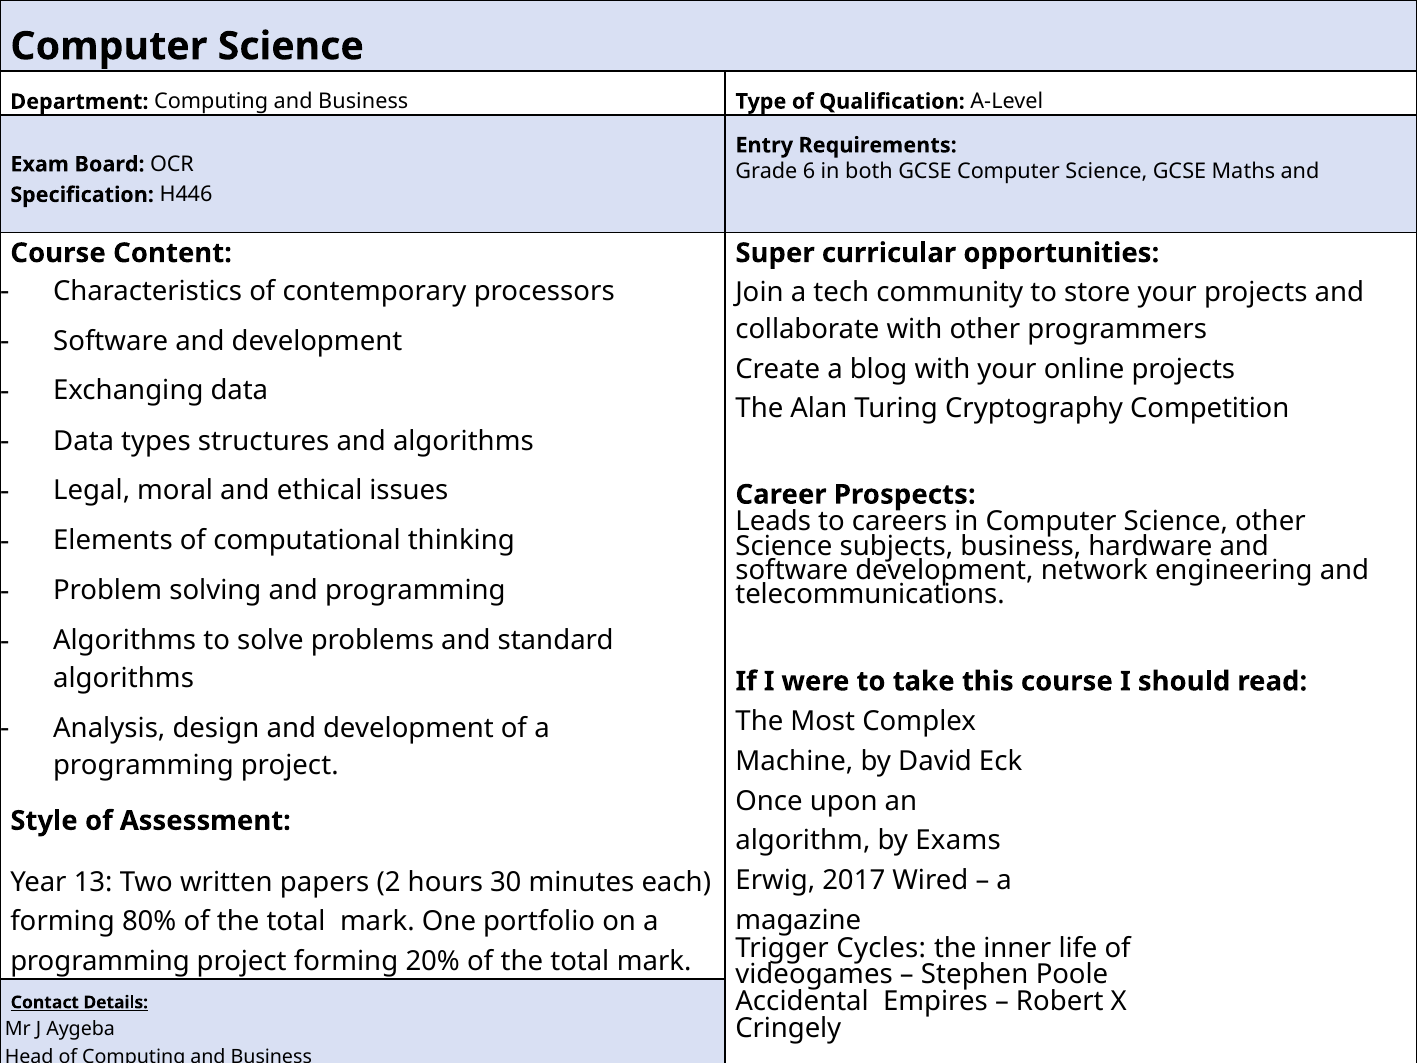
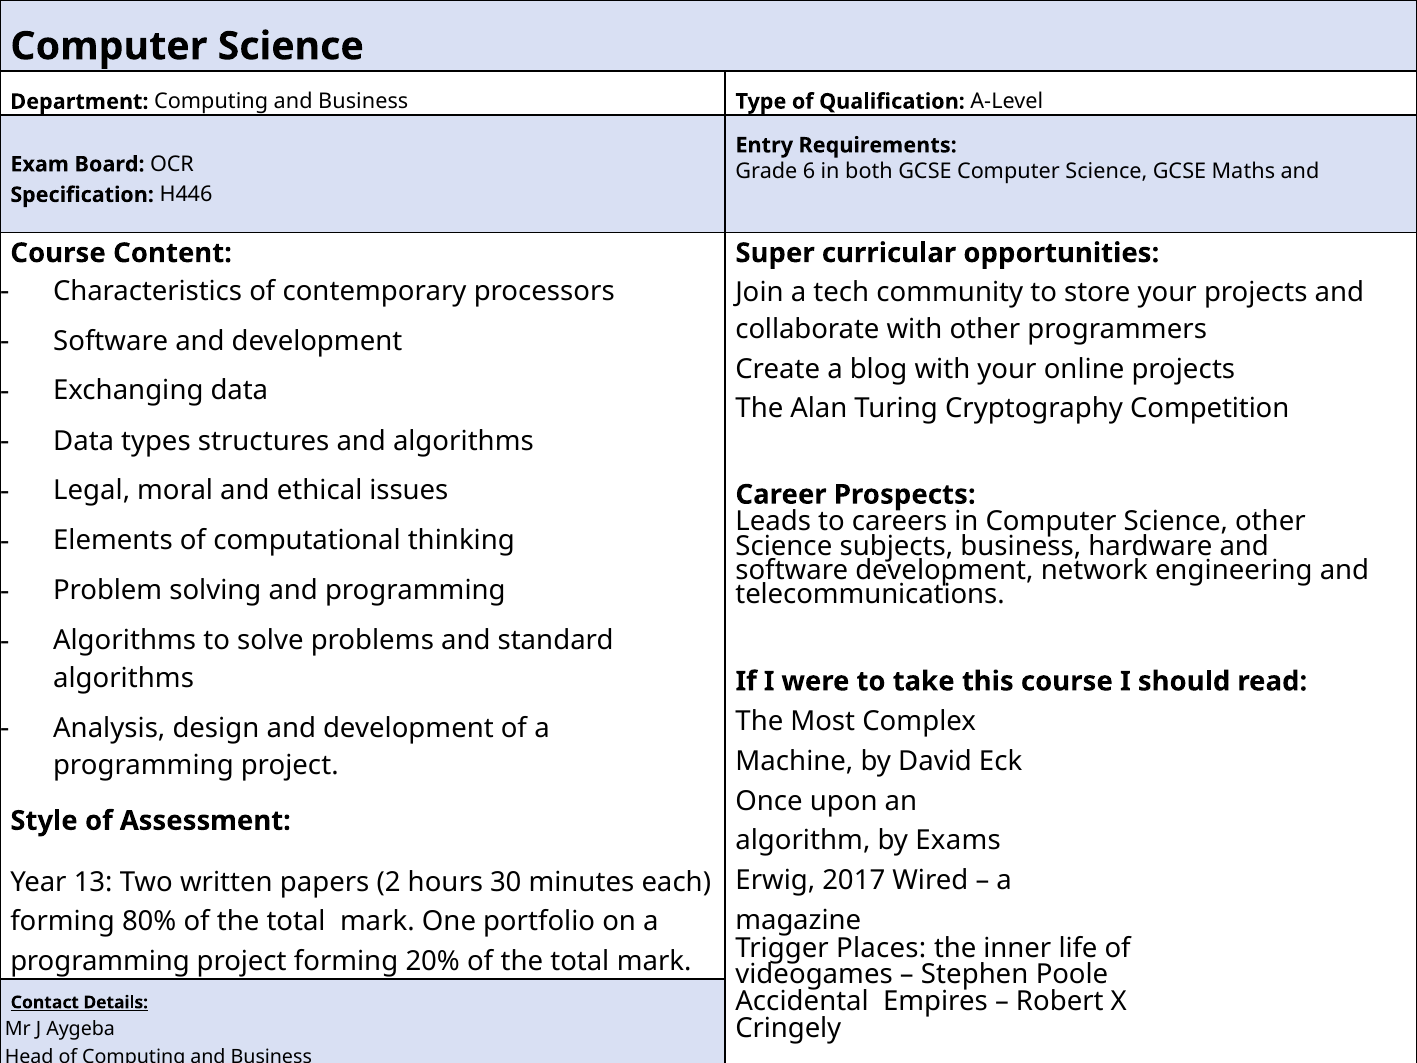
Cycles: Cycles -> Places (881, 948)
